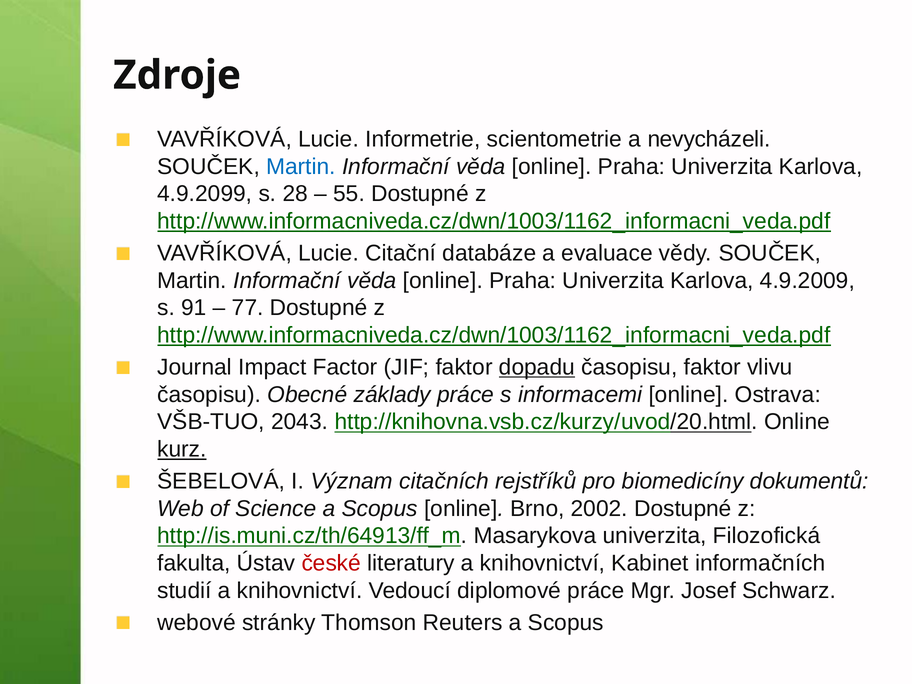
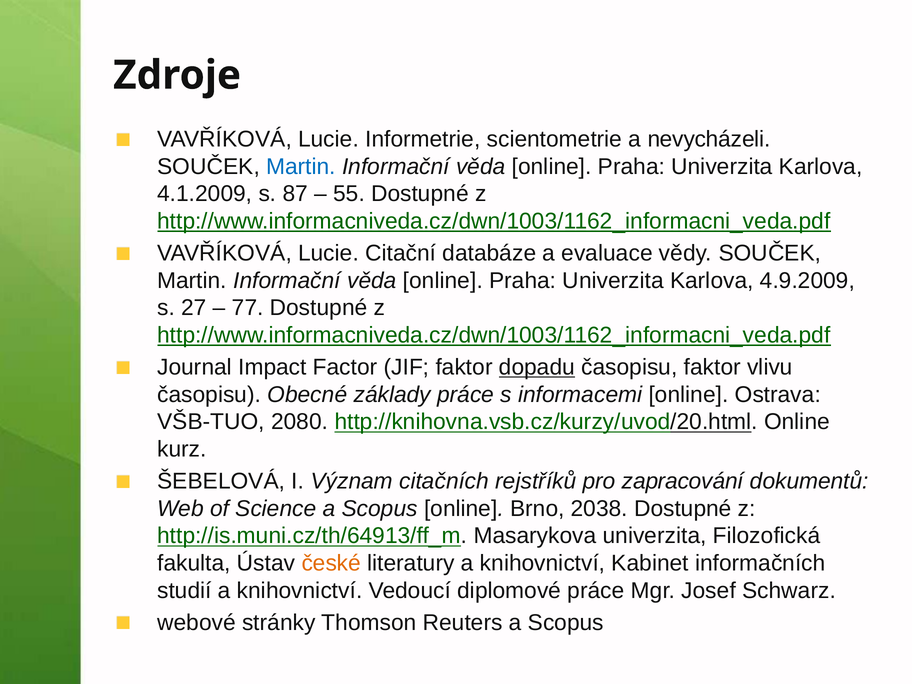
4.9.2099: 4.9.2099 -> 4.1.2009 (205, 194)
28: 28 -> 87 (295, 194)
91: 91 -> 27 (194, 308)
2043: 2043 -> 2080 (300, 422)
kurz underline: present -> none (182, 449)
biomedicíny: biomedicíny -> zapracování (683, 481)
2002: 2002 -> 2038 (599, 509)
české colour: red -> orange (331, 563)
